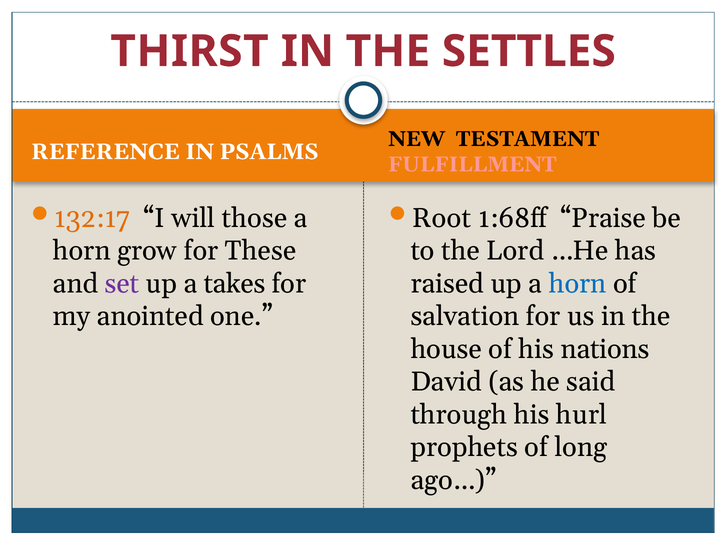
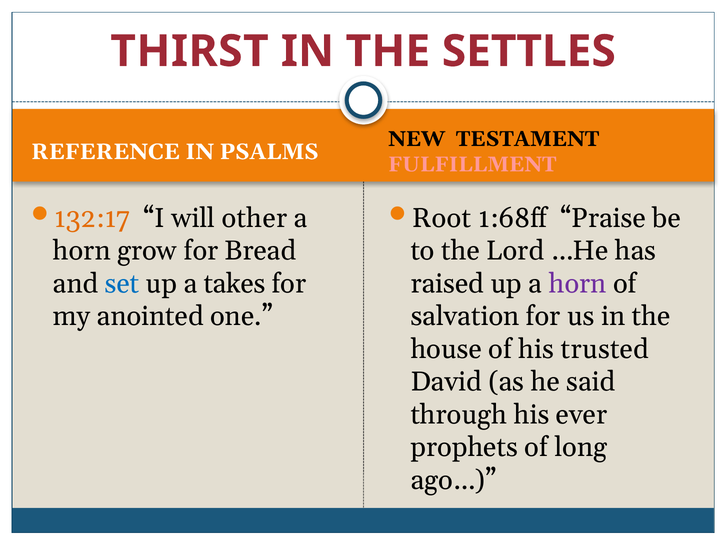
those: those -> other (255, 218)
These: These -> Bread (261, 251)
set colour: purple -> blue (122, 284)
horn colour: blue -> purple (578, 284)
nations: nations -> trusted (605, 349)
hurl: hurl -> ever (582, 415)
